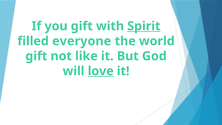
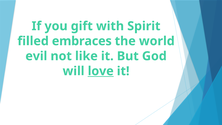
Spirit underline: present -> none (144, 26)
everyone: everyone -> embraces (82, 41)
gift: gift -> evil (36, 56)
